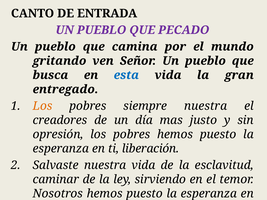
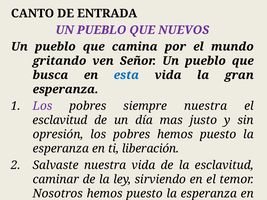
PECADO: PECADO -> NUEVOS (184, 30)
entregado: entregado -> esperanza (66, 89)
Los colour: orange -> purple (43, 106)
creadores: creadores -> esclavitud (60, 120)
